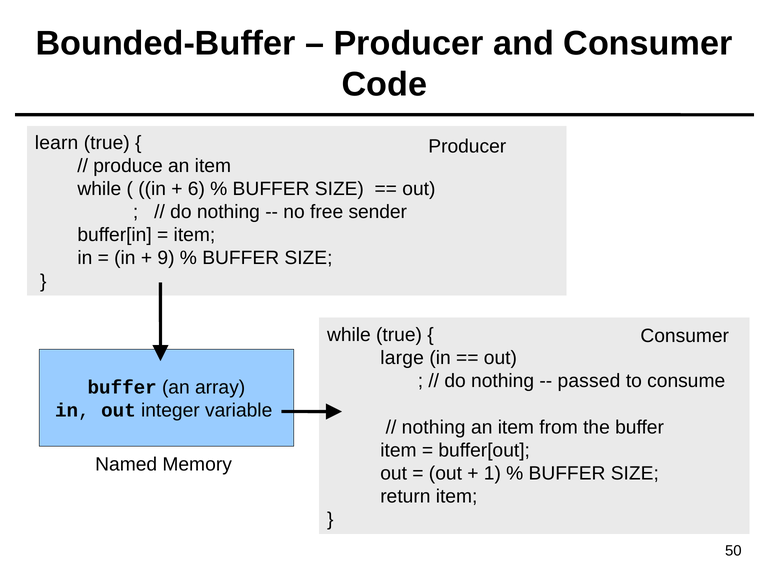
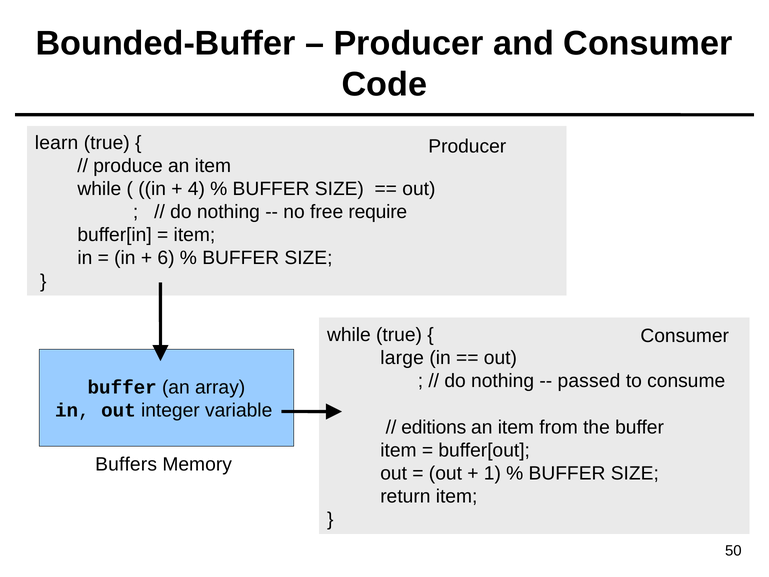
6: 6 -> 4 (196, 189)
sender: sender -> require (378, 212)
9: 9 -> 6 (166, 258)
nothing: nothing -> editions (434, 427)
Named: Named -> Buffers (126, 464)
